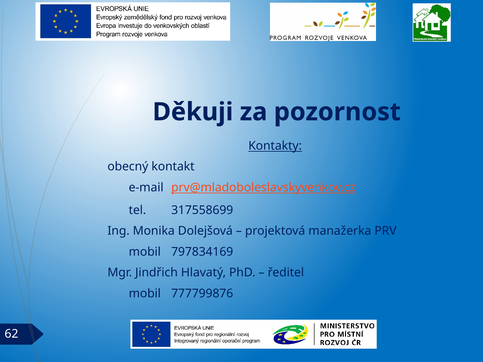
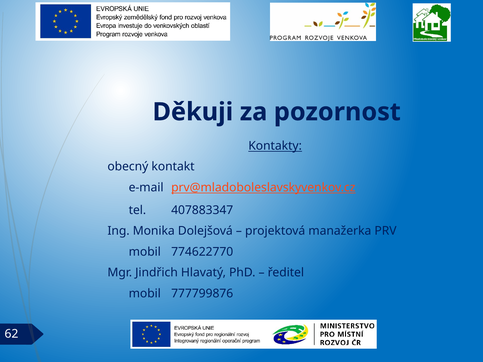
317558699: 317558699 -> 407883347 (202, 210)
797834169: 797834169 -> 774622770 (202, 252)
